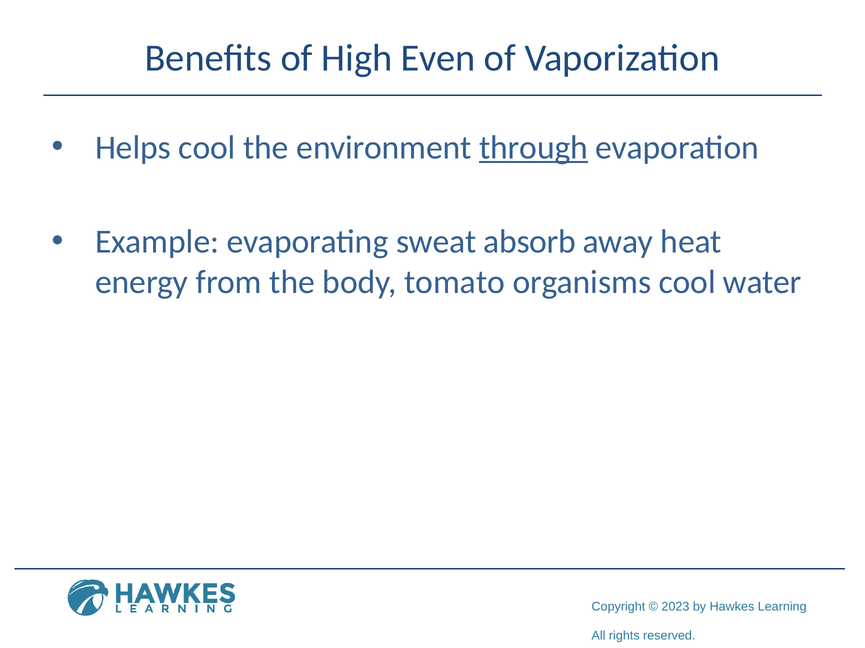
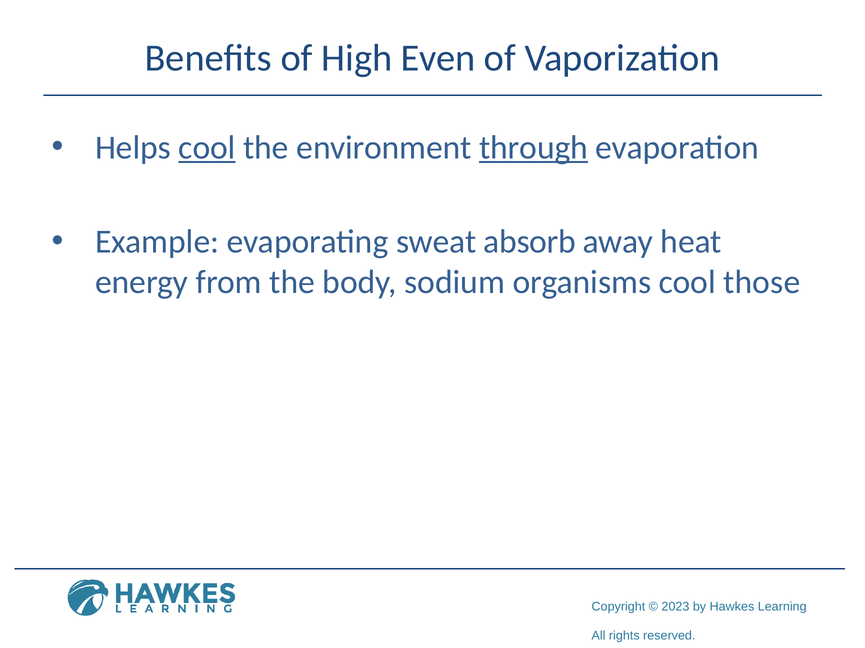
cool underline: none -> present (207, 148)
tomato: tomato -> sodium (455, 283)
water: water -> those (762, 283)
